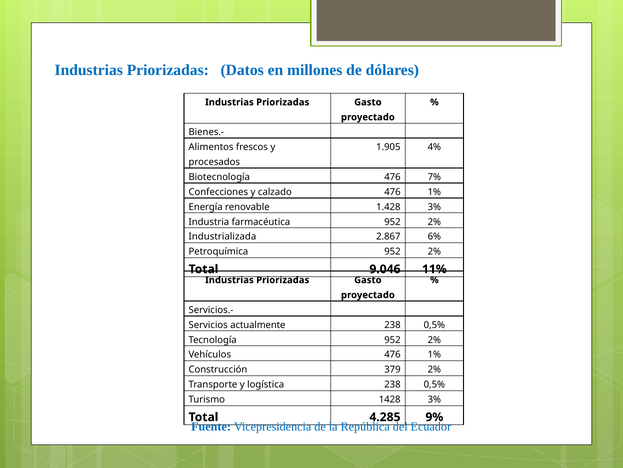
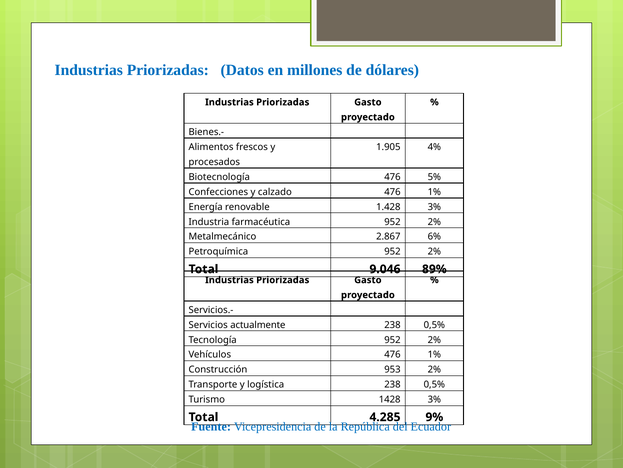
7%: 7% -> 5% (434, 177)
Industrializada: Industrializada -> Metalmecánico (222, 236)
11%: 11% -> 89% (434, 269)
379: 379 -> 953 (392, 369)
